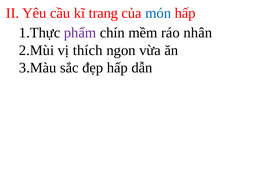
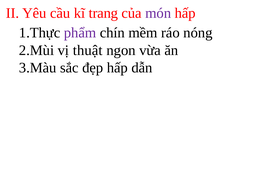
món colour: blue -> purple (158, 13)
nhân: nhân -> nóng (198, 33)
thích: thích -> thuật (88, 50)
